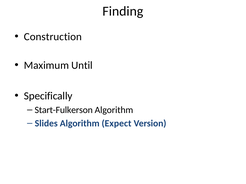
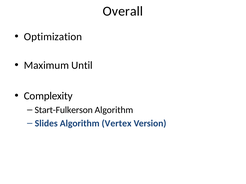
Finding: Finding -> Overall (123, 11)
Construction: Construction -> Optimization (53, 37)
Specifically: Specifically -> Complexity (48, 96)
Expect: Expect -> Vertex (117, 124)
